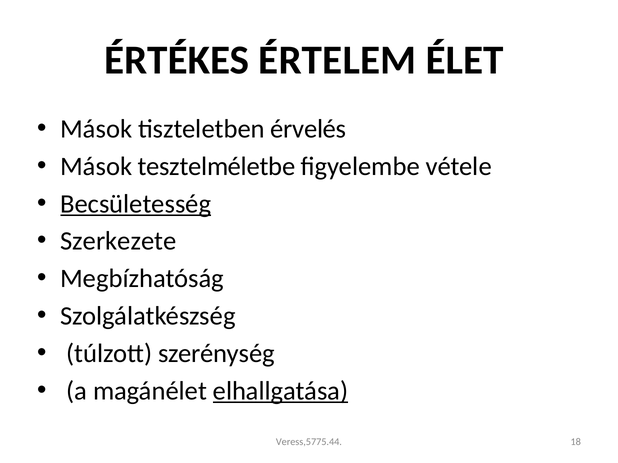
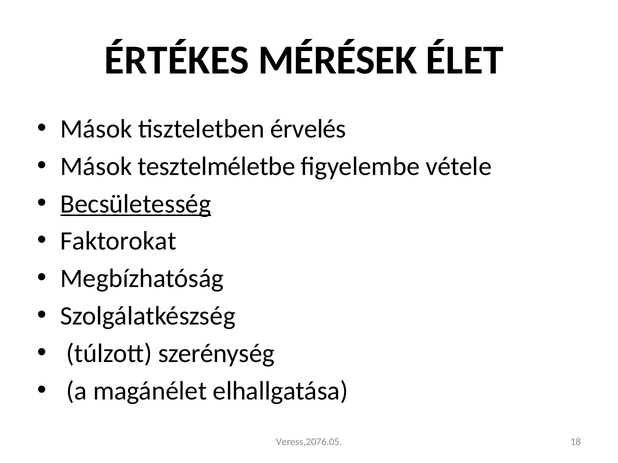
ÉRTELEM: ÉRTELEM -> MÉRÉSEK (338, 60)
Szerkezete: Szerkezete -> Faktorokat (118, 241)
elhallgatása underline: present -> none (281, 391)
Veress,5775.44: Veress,5775.44 -> Veress,2076.05 (309, 443)
